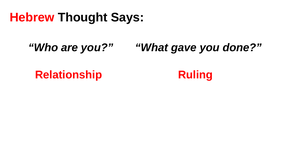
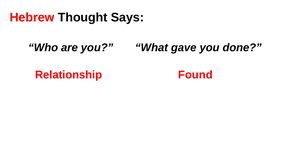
Ruling: Ruling -> Found (195, 75)
